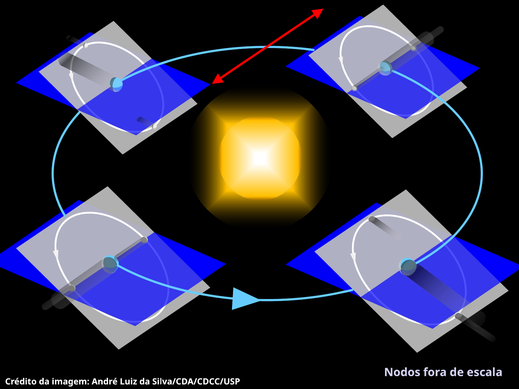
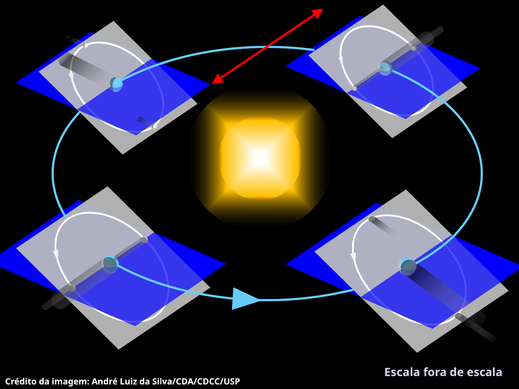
Nodos: Nodos -> Escala (402, 373)
